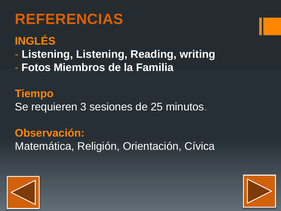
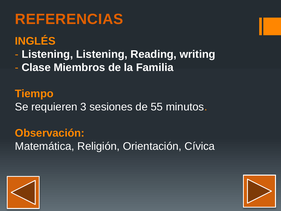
Fotos: Fotos -> Clase (36, 67)
25: 25 -> 55 (157, 107)
